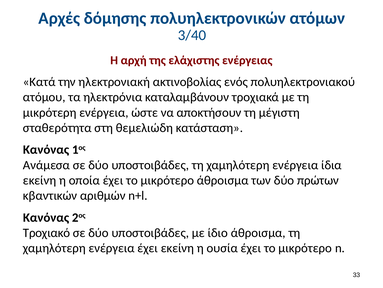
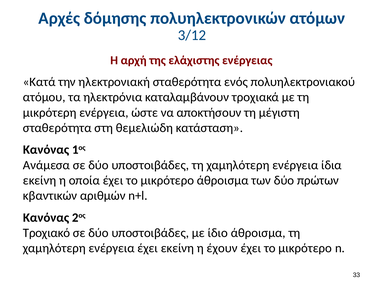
3/40: 3/40 -> 3/12 (192, 35)
ηλεκτρονιακή ακτινοβολίας: ακτινοβολίας -> σταθερότητα (187, 82)
ουσία: ουσία -> έχουν (222, 248)
